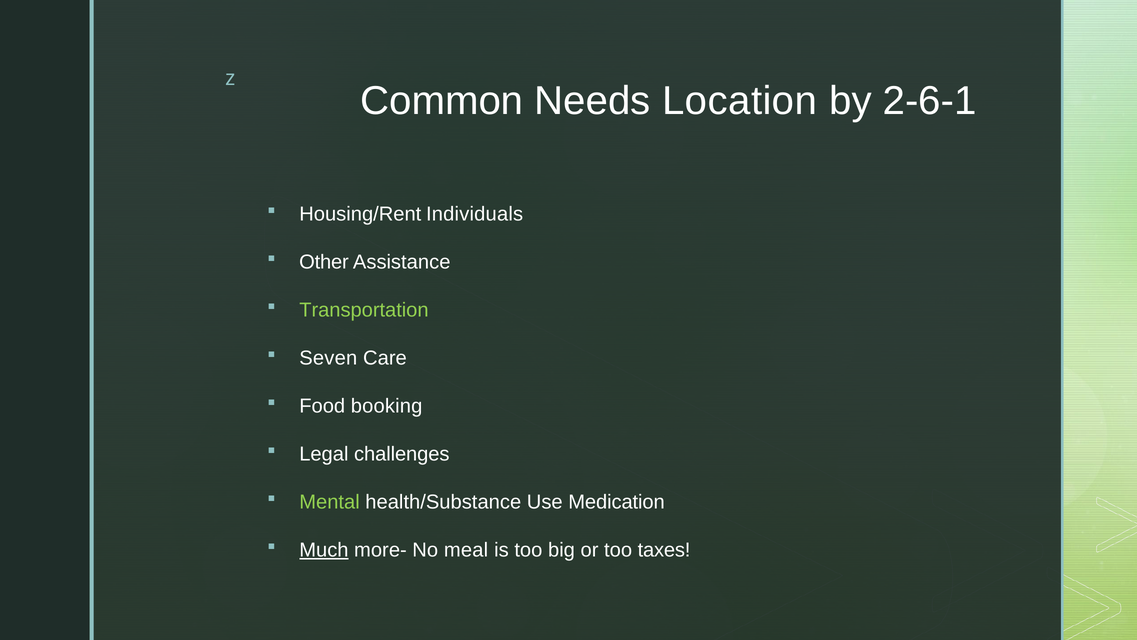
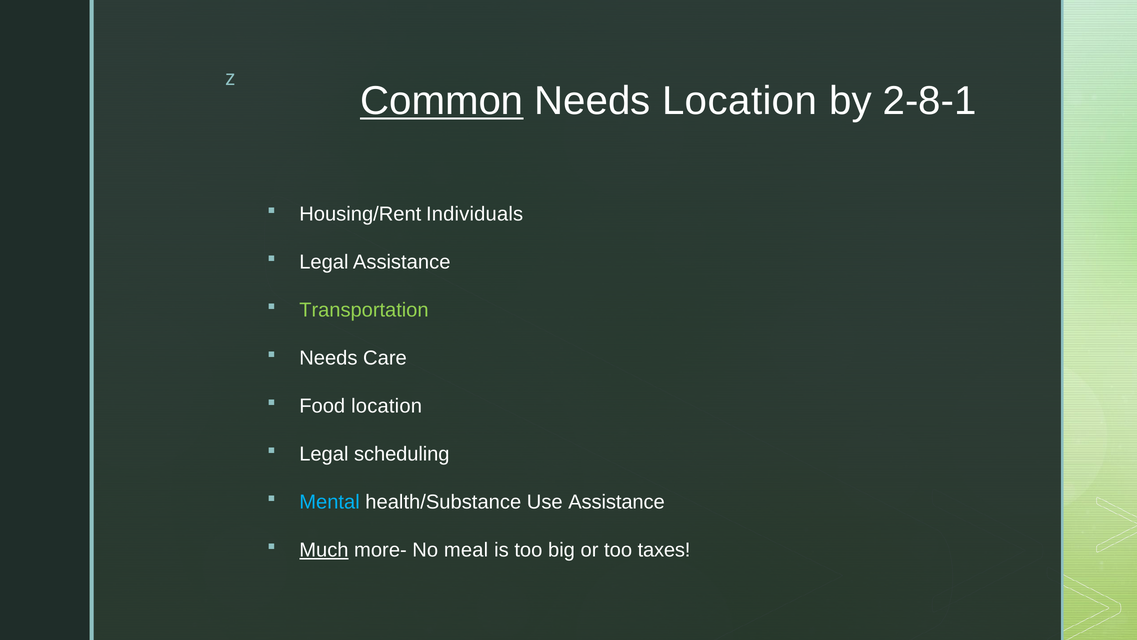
Common underline: none -> present (442, 101)
2-6-1: 2-6-1 -> 2-8-1 (930, 101)
Other: Other -> Legal (324, 262)
Seven: Seven -> Needs (328, 358)
Food booking: booking -> location (387, 406)
challenges: challenges -> scheduling (402, 454)
Mental colour: light green -> light blue (330, 502)
Use Medication: Medication -> Assistance (617, 502)
